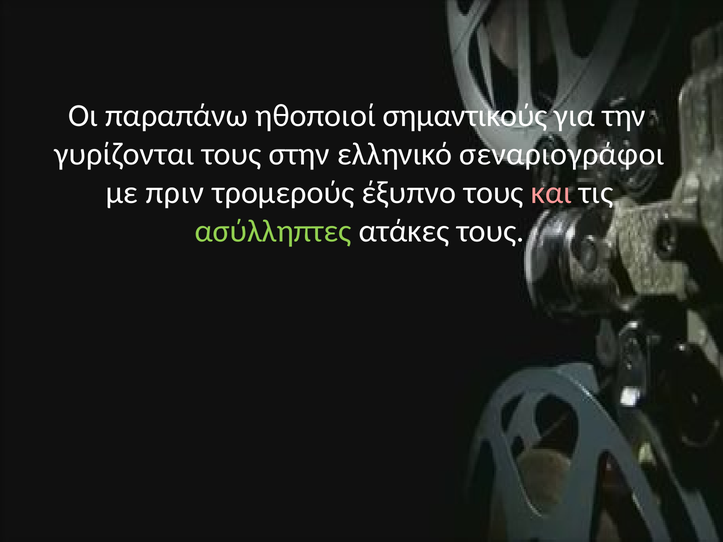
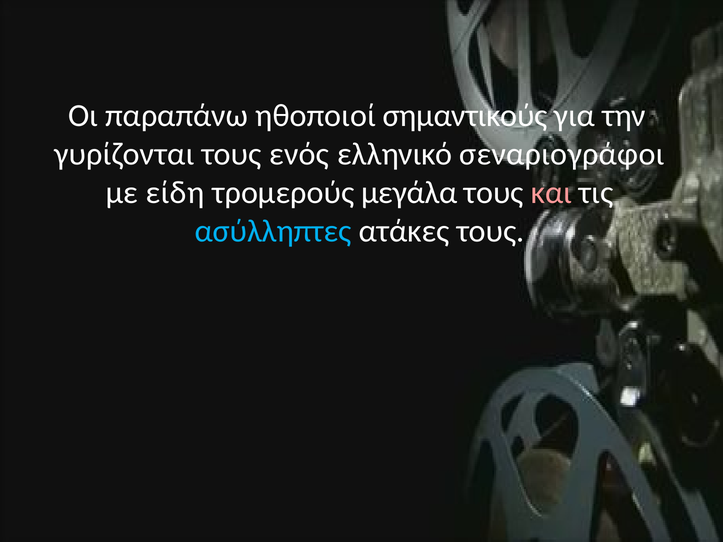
στην: στην -> ενός (299, 154)
πριν: πριν -> είδη (175, 193)
έξυπνο: έξυπνο -> μεγάλα (409, 193)
ασύλληπτες colour: light green -> light blue (273, 231)
